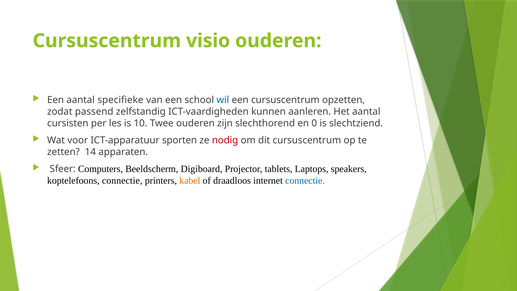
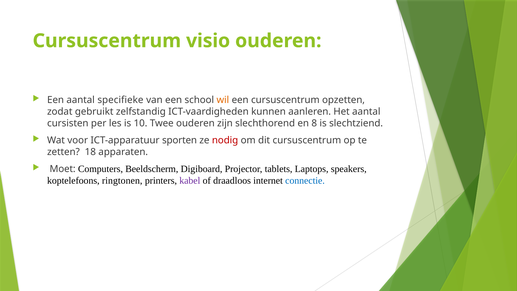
wil colour: blue -> orange (223, 100)
passend: passend -> gebruikt (94, 112)
0: 0 -> 8 (314, 123)
14: 14 -> 18 (90, 152)
Sfeer: Sfeer -> Moet (63, 169)
koptelefoons connectie: connectie -> ringtonen (122, 181)
kabel colour: orange -> purple (190, 181)
